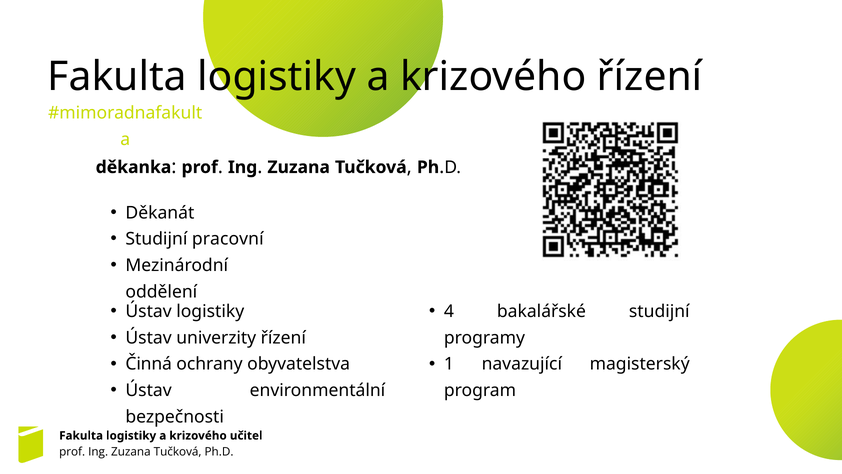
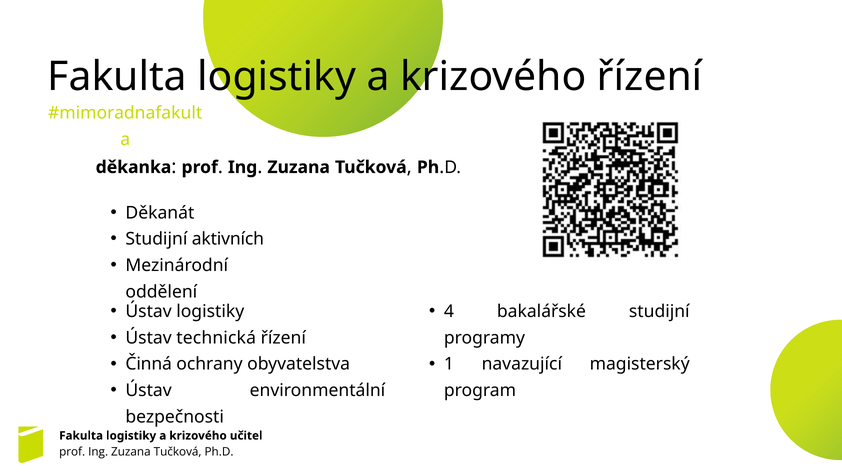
pracovní: pracovní -> aktivních (228, 239)
univerzity: univerzity -> technická (216, 338)
